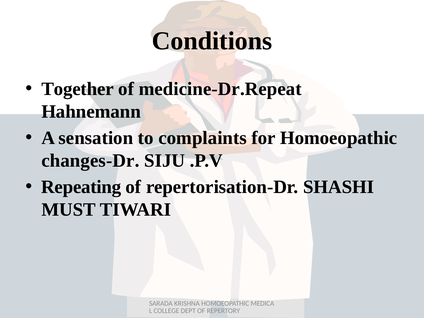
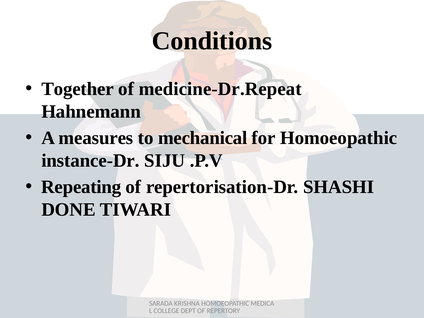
sensation: sensation -> measures (96, 138)
complaints: complaints -> mechanical (203, 138)
changes-Dr: changes-Dr -> instance-Dr (90, 161)
MUST: MUST -> DONE (69, 210)
